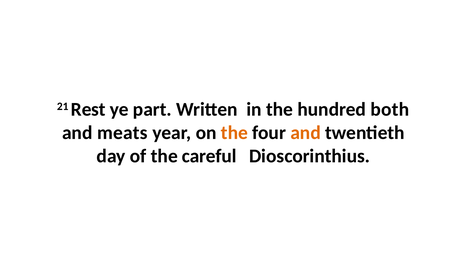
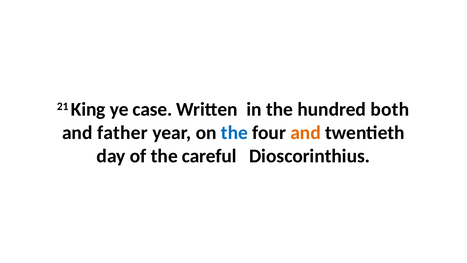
Rest: Rest -> King (88, 109)
part: part -> case (152, 109)
meats: meats -> father (122, 133)
the colour: orange -> blue (234, 133)
